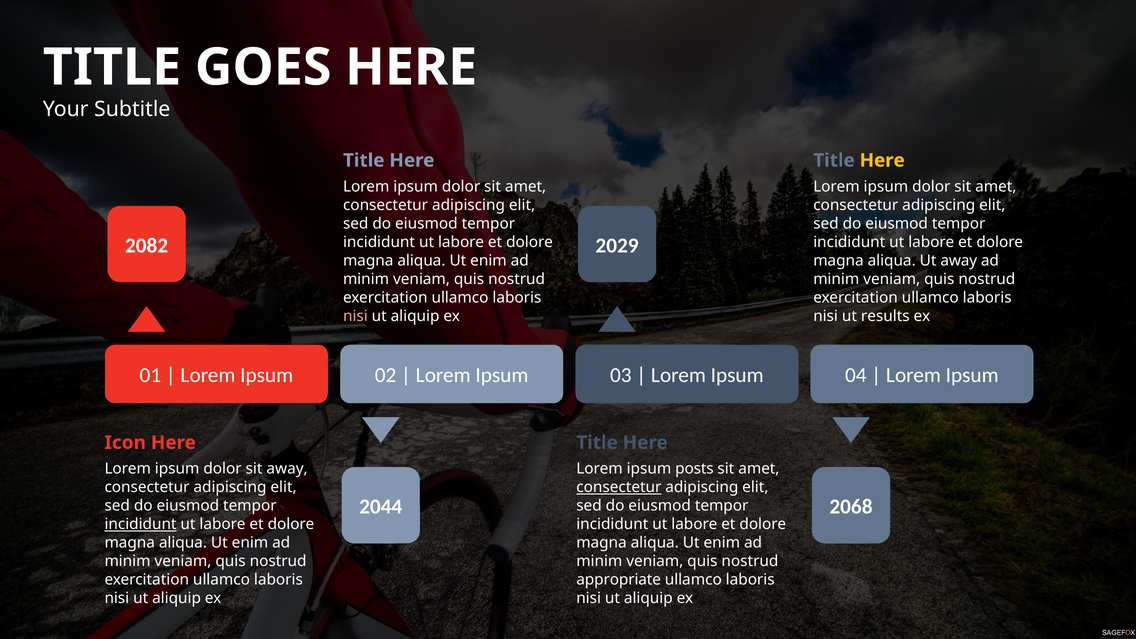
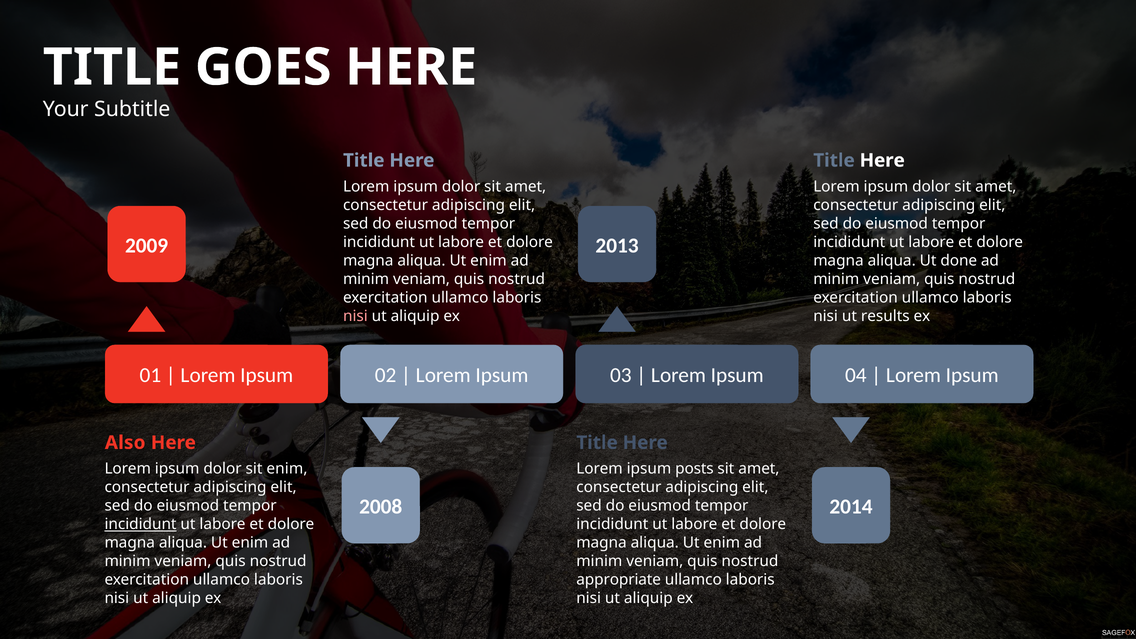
Here colour: yellow -> white (882, 160)
2082: 2082 -> 2009 (147, 245)
2029: 2029 -> 2013 (617, 245)
Ut away: away -> done (959, 261)
Icon: Icon -> Also (125, 443)
sit away: away -> enim (287, 469)
consectetur underline: present -> none (619, 487)
2044: 2044 -> 2008 (381, 507)
2068: 2068 -> 2014 (851, 507)
